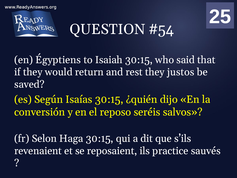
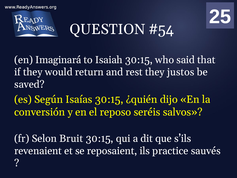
Égyptiens: Égyptiens -> Imaginará (58, 60)
Haga: Haga -> Bruit (71, 138)
